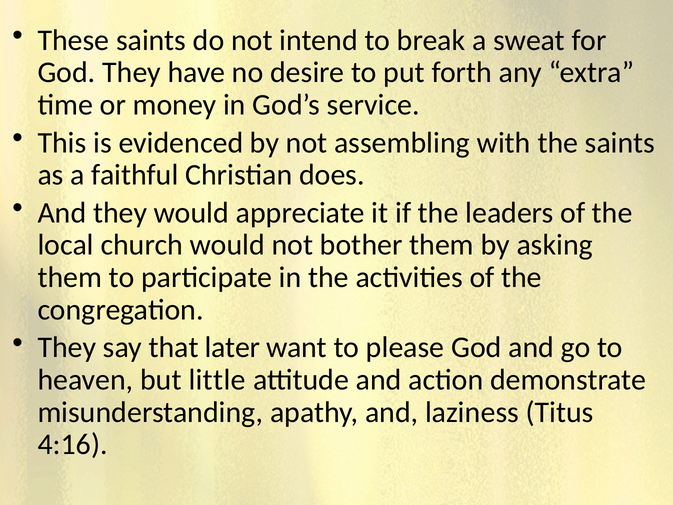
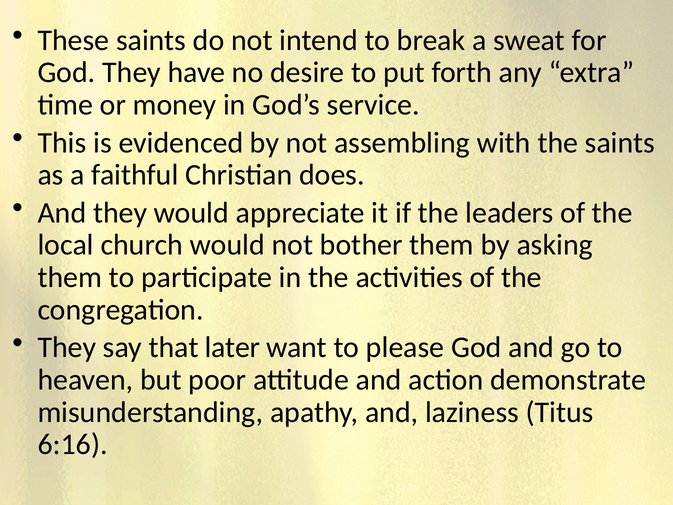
little: little -> poor (217, 380)
4:16: 4:16 -> 6:16 (73, 444)
